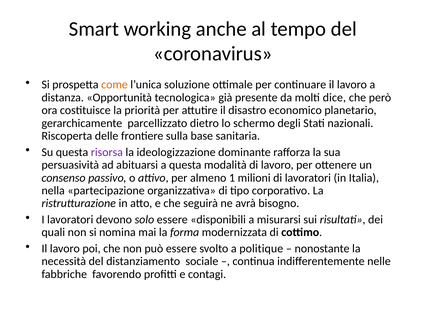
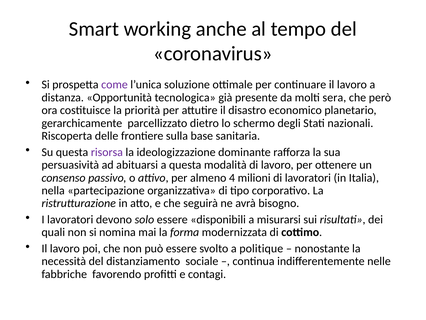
come colour: orange -> purple (114, 85)
dice: dice -> sera (334, 97)
1: 1 -> 4 (232, 177)
